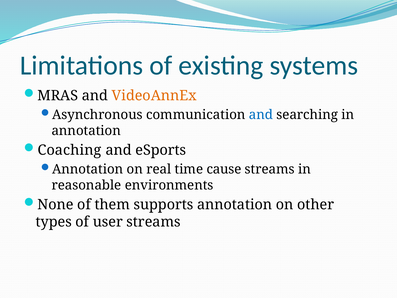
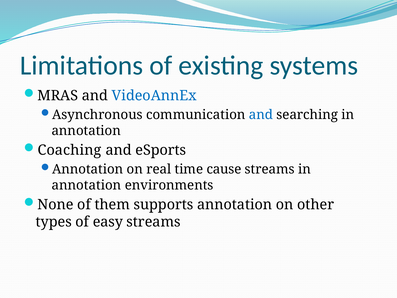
VideoAnnEx colour: orange -> blue (154, 96)
reasonable: reasonable -> annotation (86, 185)
user: user -> easy (108, 222)
